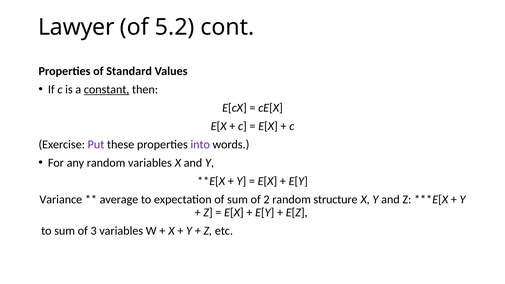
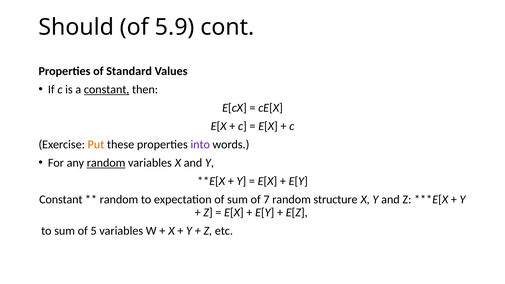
Lawyer: Lawyer -> Should (76, 27)
5.2: 5.2 -> 5.9 (175, 27)
Put colour: purple -> orange (96, 144)
random underline: none -> present (106, 163)
Variance: Variance -> Constant (61, 199)
average: average -> random (119, 199)
2: 2 -> 7 (267, 199)
3: 3 -> 5 (94, 231)
